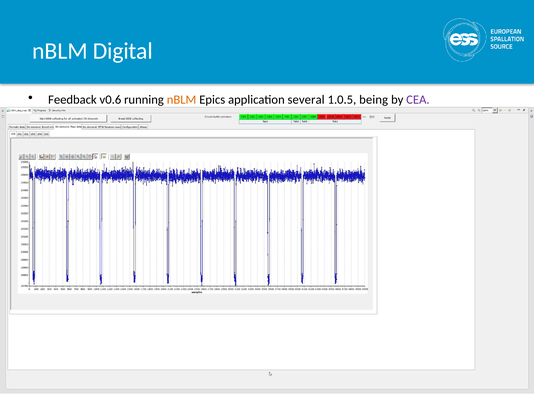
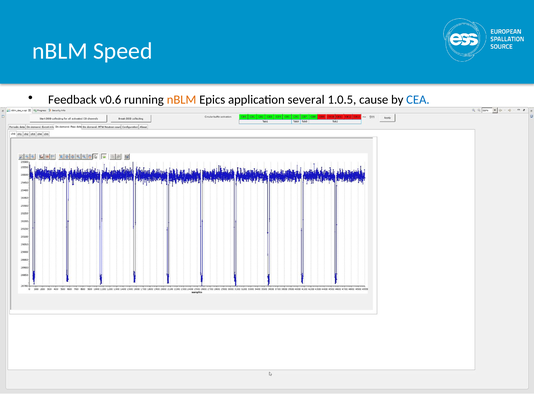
Digital: Digital -> Speed (123, 51)
being: being -> cause (374, 100)
CEA colour: purple -> blue (418, 100)
